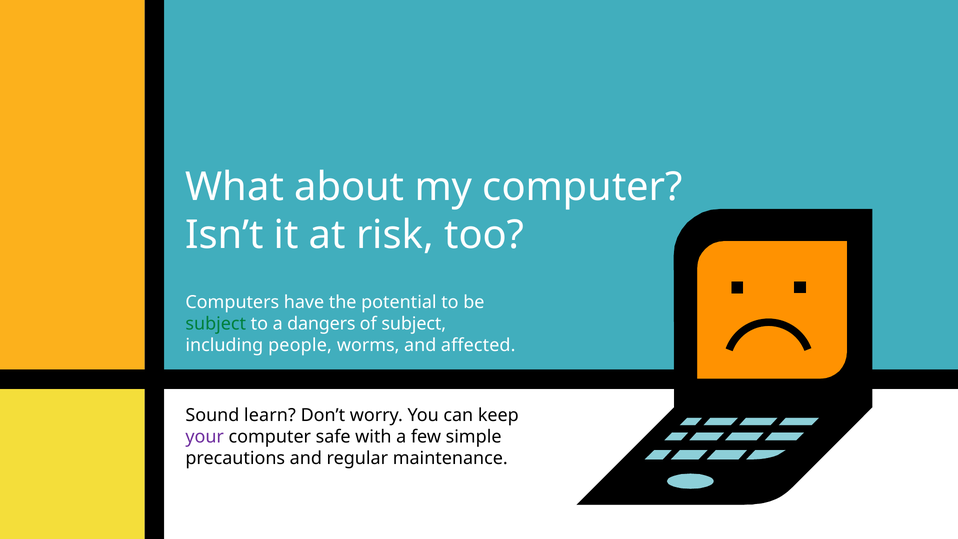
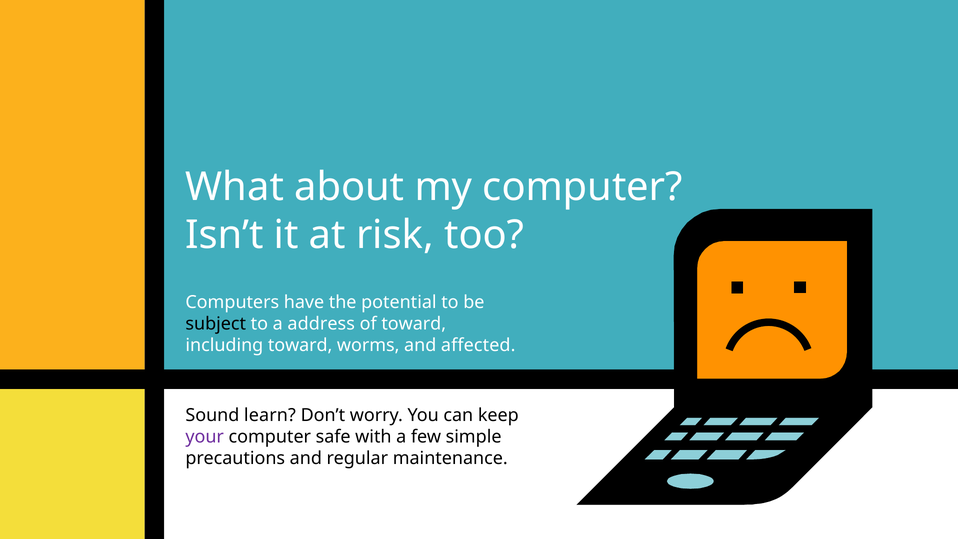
subject colour: green -> black (216, 324)
dangers: dangers -> address (321, 324)
of subject: subject -> toward (414, 324)
including people: people -> toward (300, 345)
